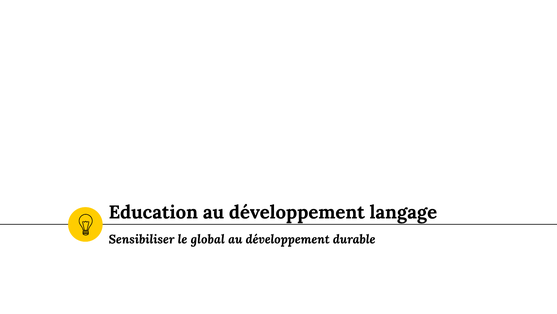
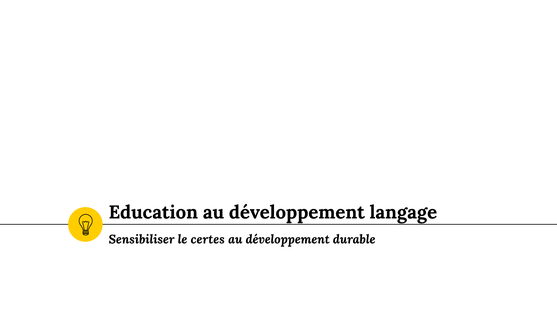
global: global -> certes (208, 239)
